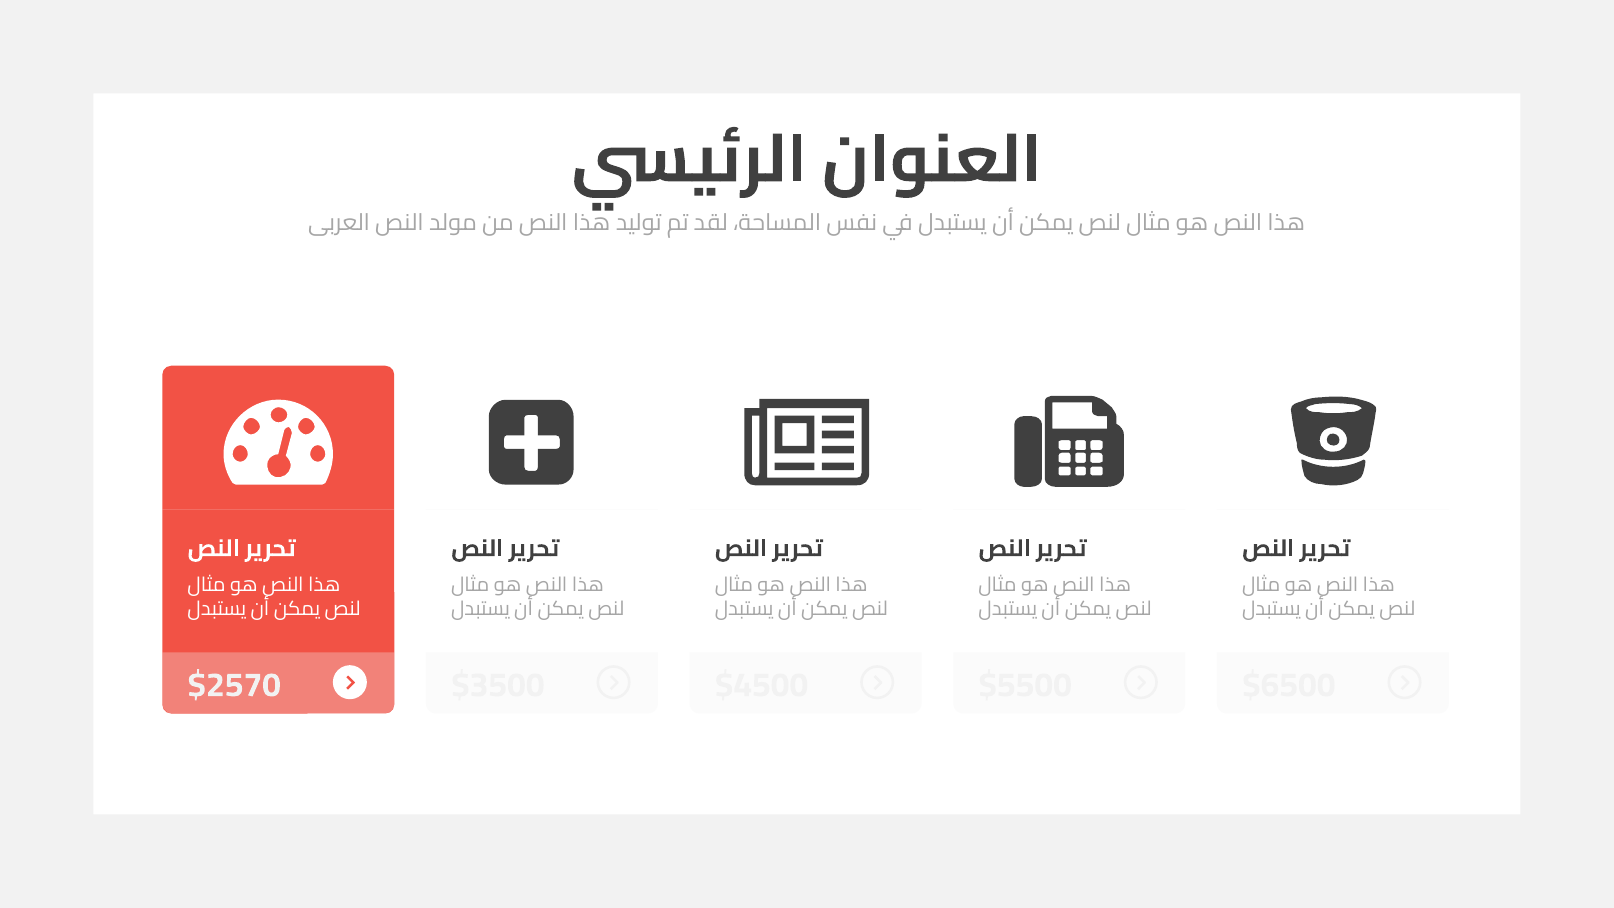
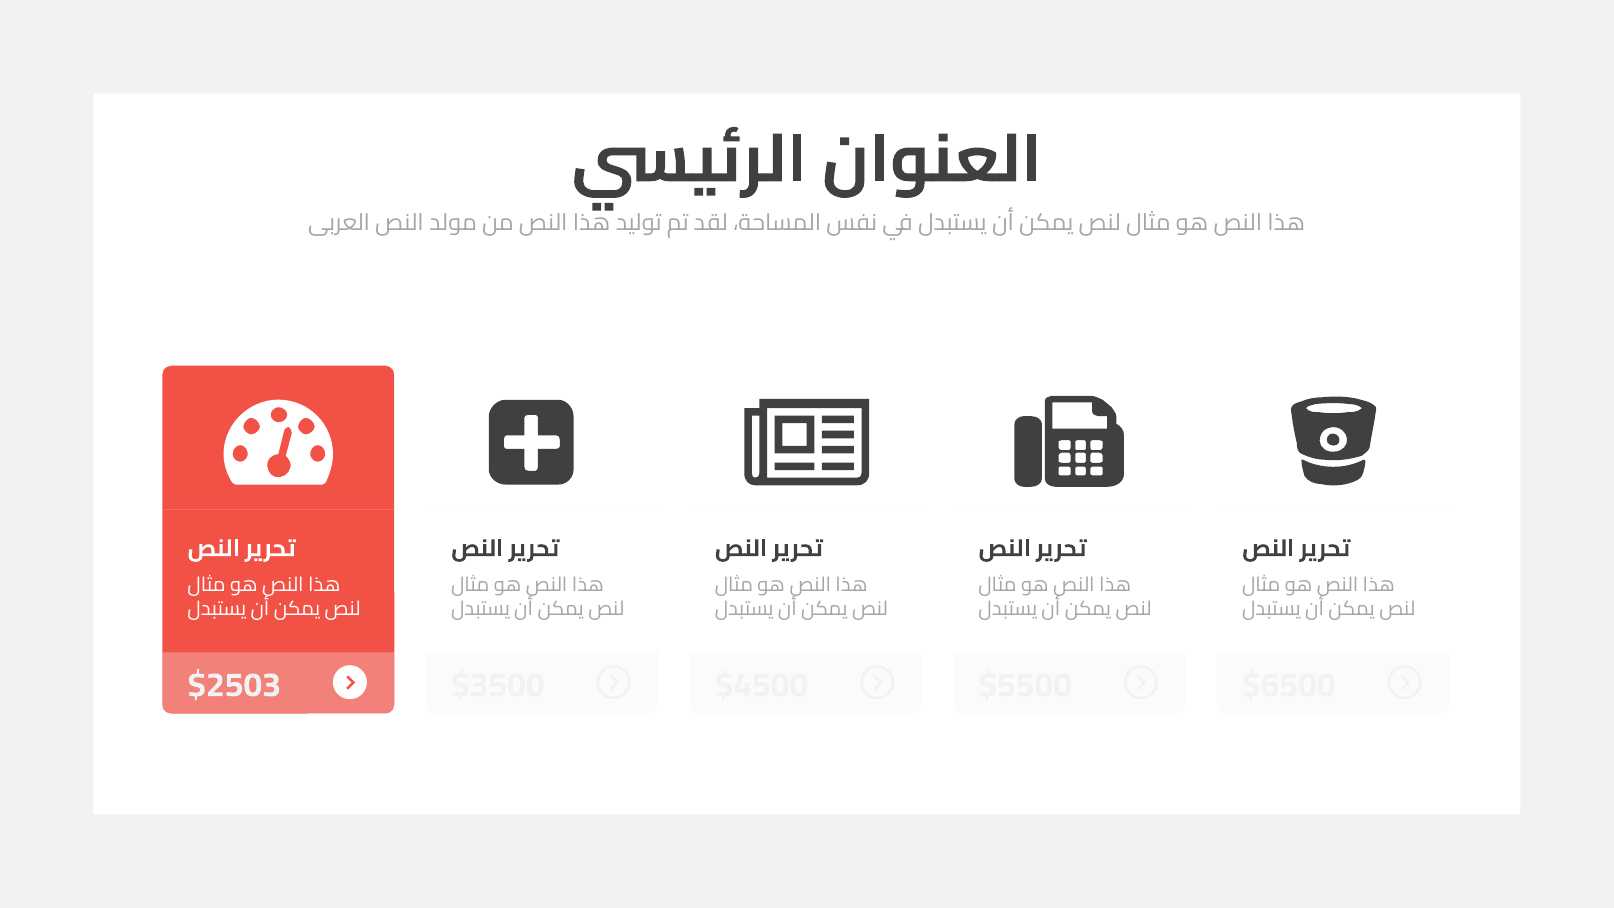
$2570: $2570 -> $2503 (234, 685)
